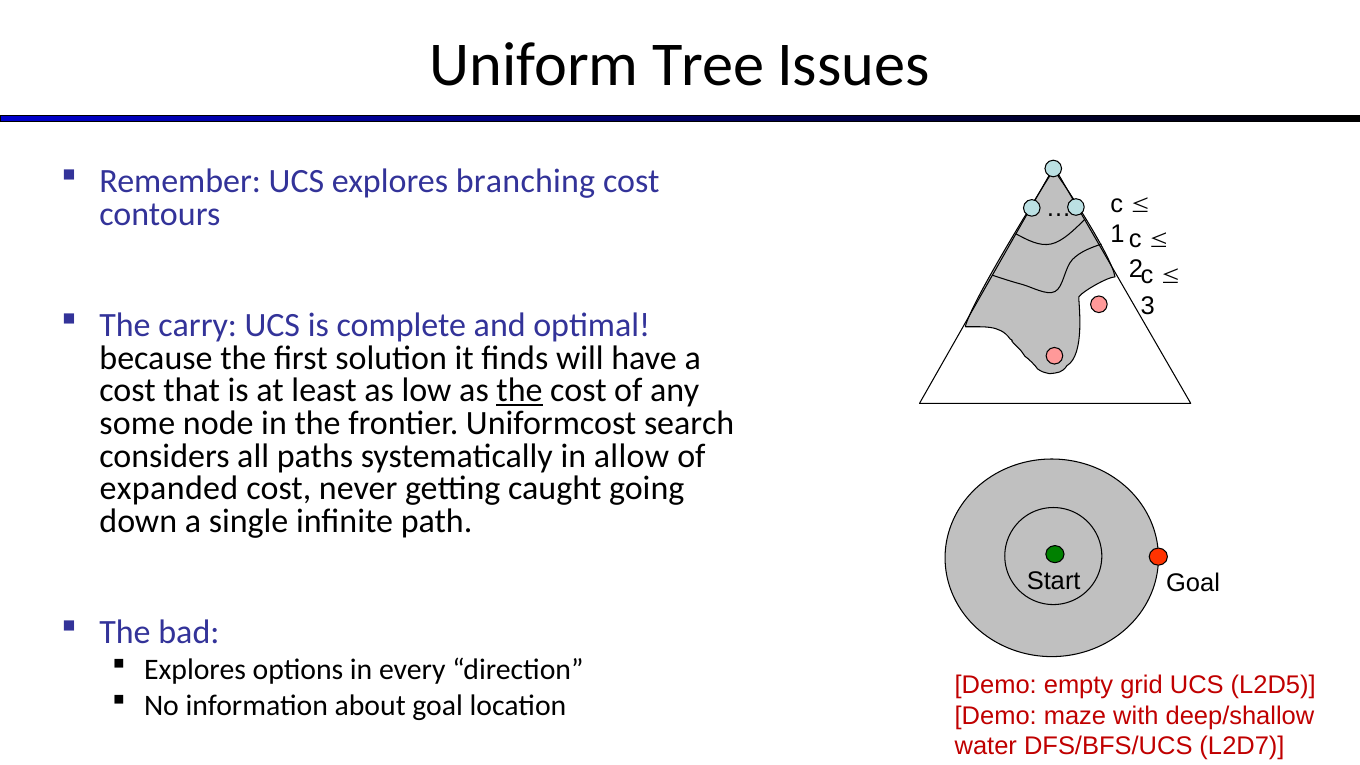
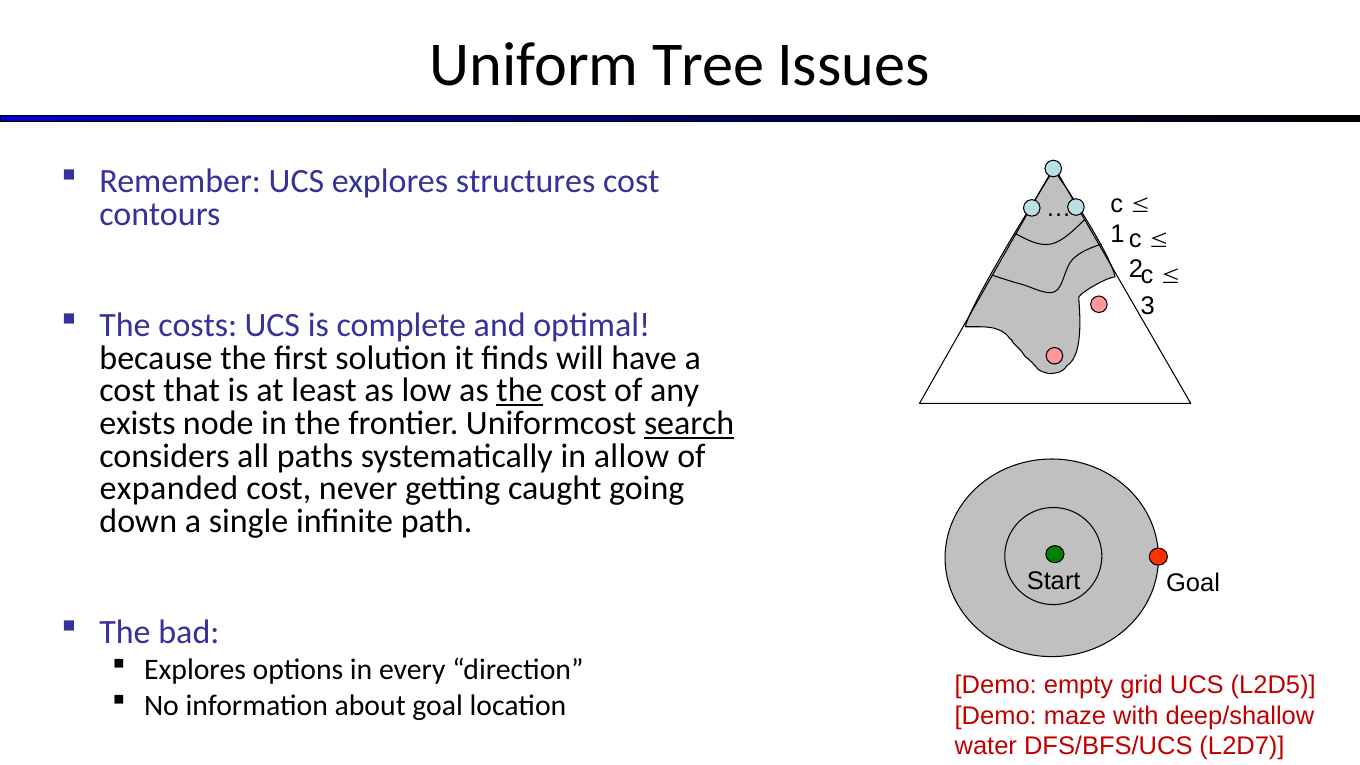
branching: branching -> structures (526, 181)
carry: carry -> costs (198, 325)
some: some -> exists (138, 423)
search underline: none -> present (689, 423)
